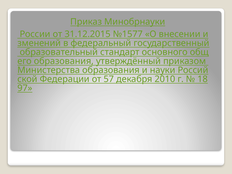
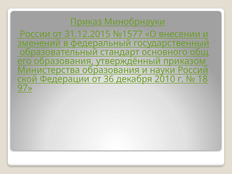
57: 57 -> 36 (109, 79)
